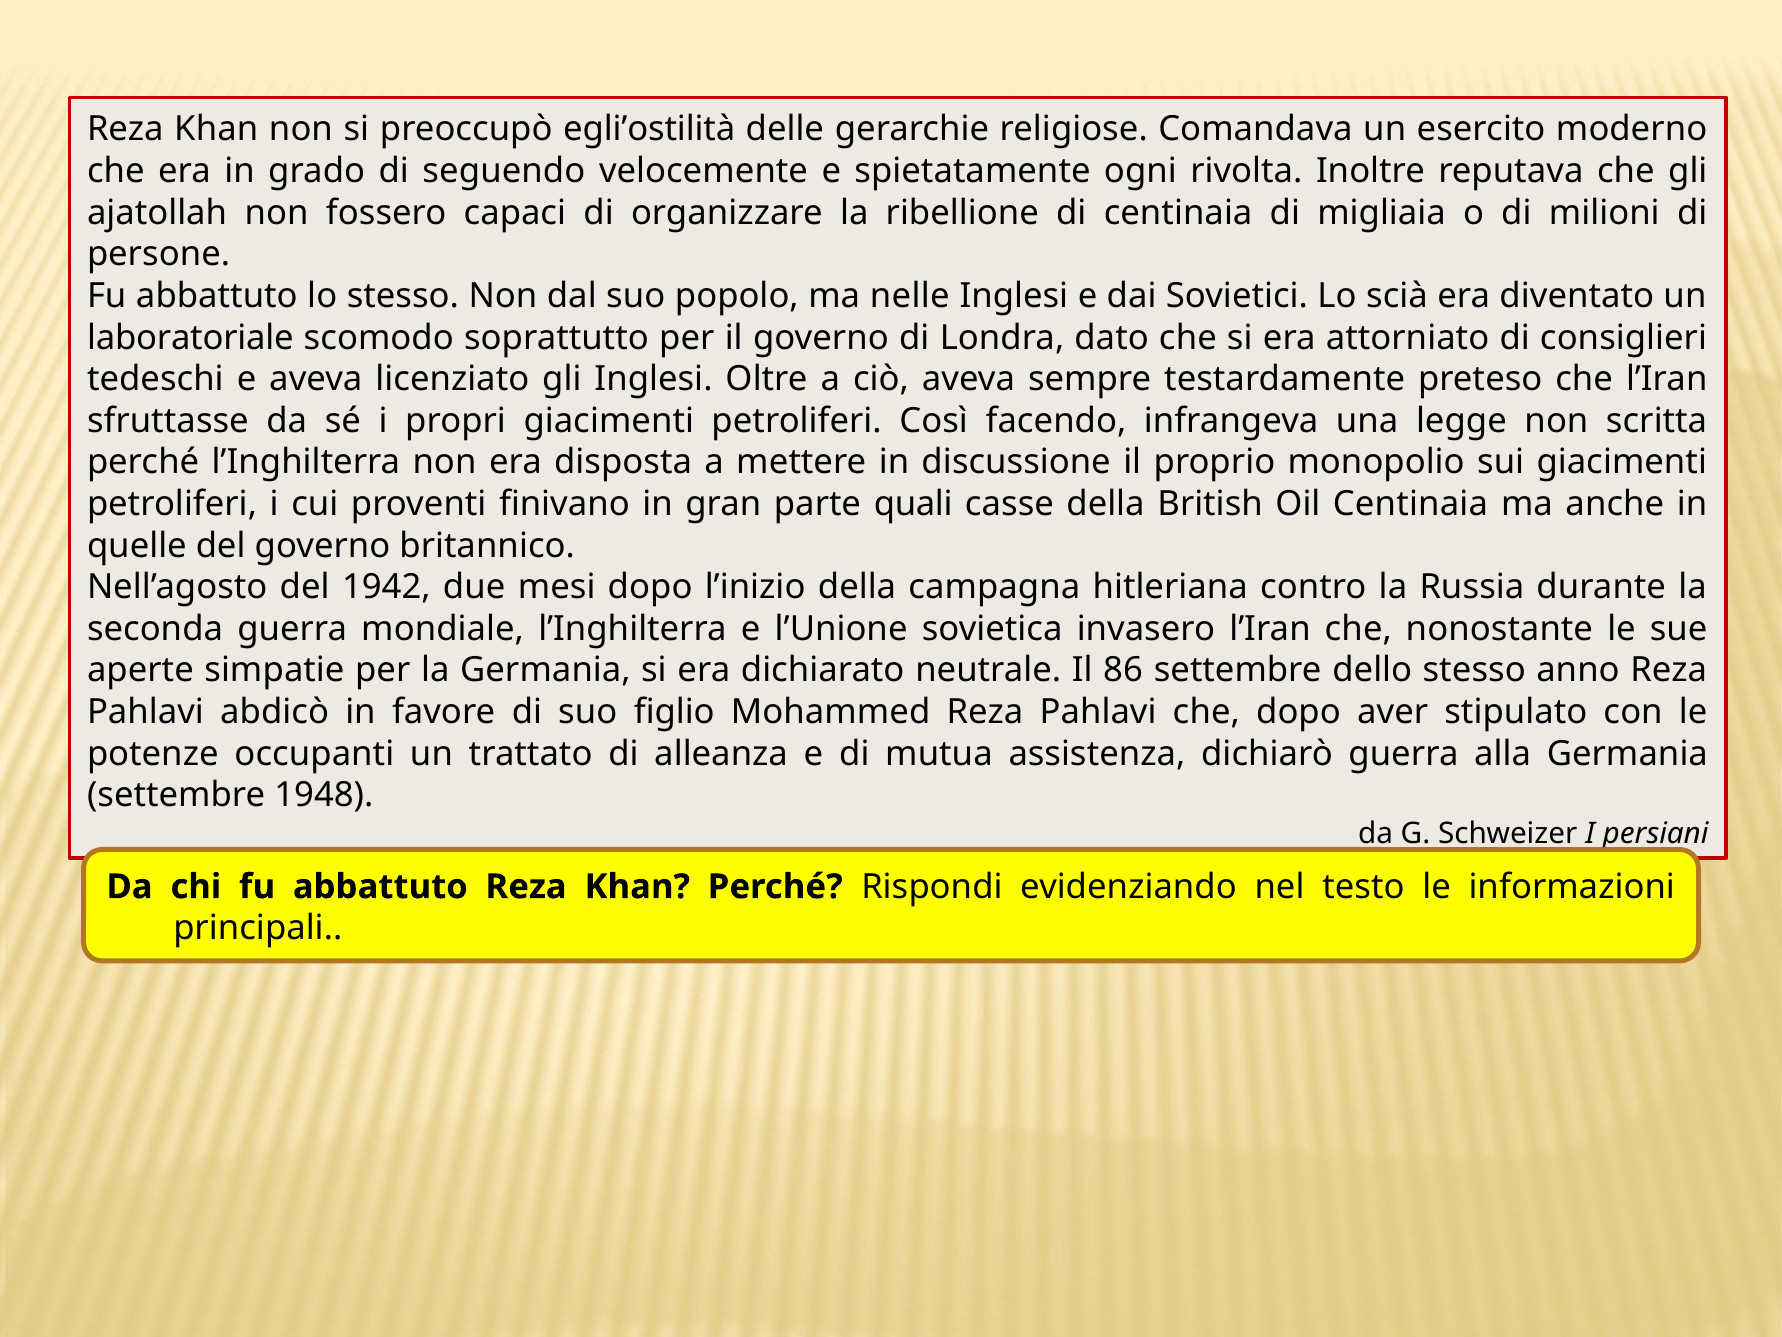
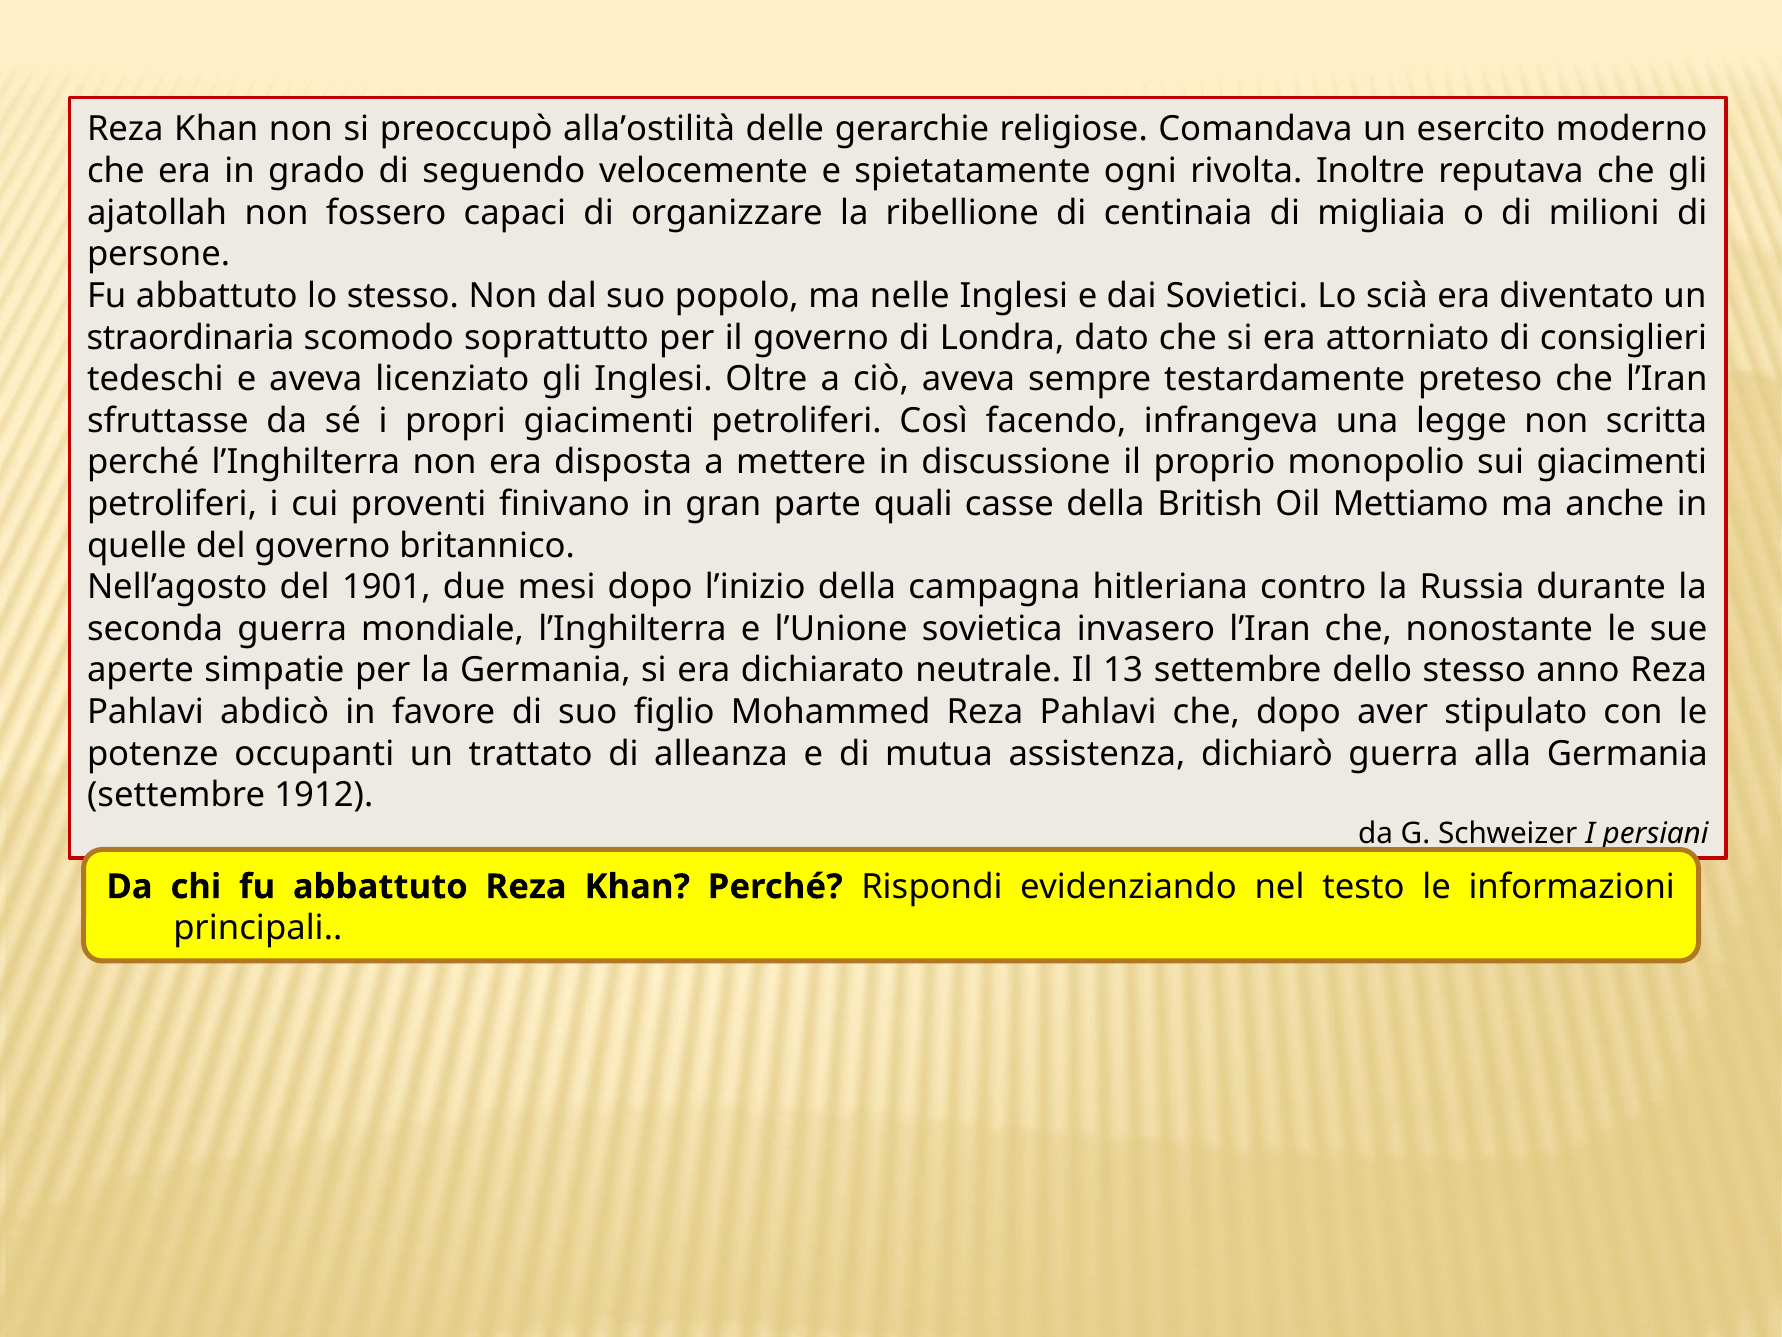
egli’ostilità: egli’ostilità -> alla’ostilità (649, 129)
laboratoriale: laboratoriale -> straordinaria (190, 337)
Oil Centinaia: Centinaia -> Mettiamo (1411, 504)
1942: 1942 -> 1901 (386, 587)
86: 86 -> 13 (1123, 670)
1948: 1948 -> 1912 (324, 795)
